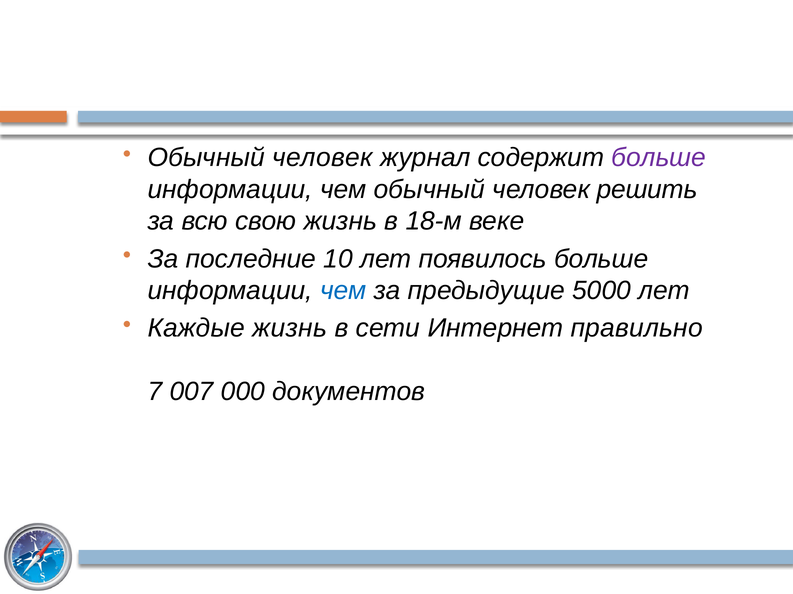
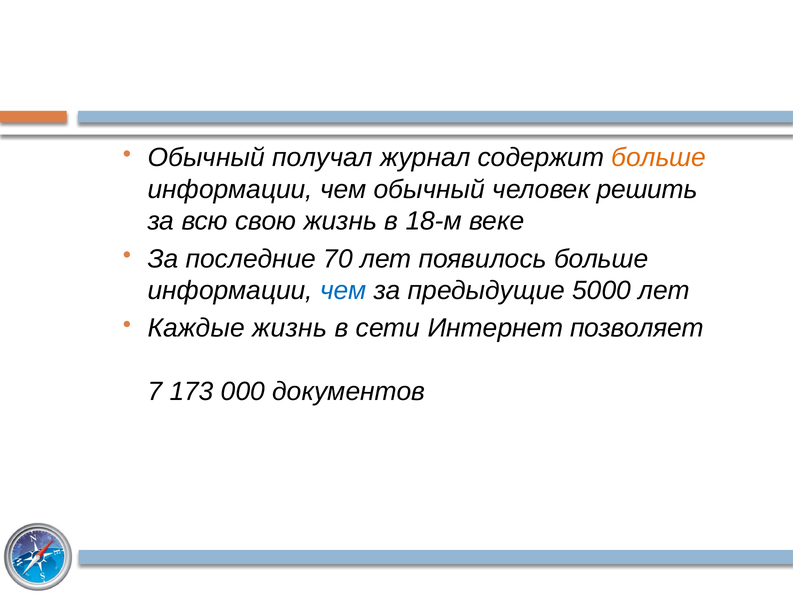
человек: человек -> получал (322, 158)
больше colour: purple -> orange (659, 158)
10: 10 -> 70 (338, 259)
правильно: правильно -> позволяет (637, 329)
007: 007 -> 173 (192, 392)
